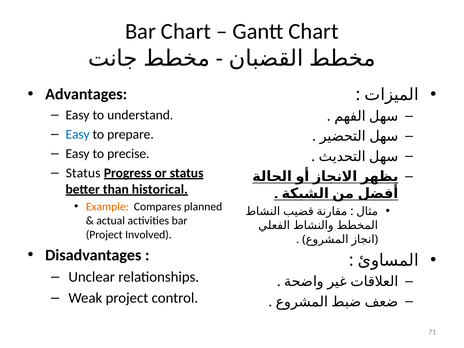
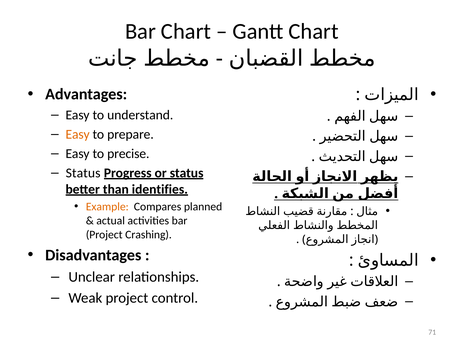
Easy colour: blue -> orange (78, 134)
historical: historical -> identifies (160, 189)
Involved: Involved -> Crashing (149, 235)
